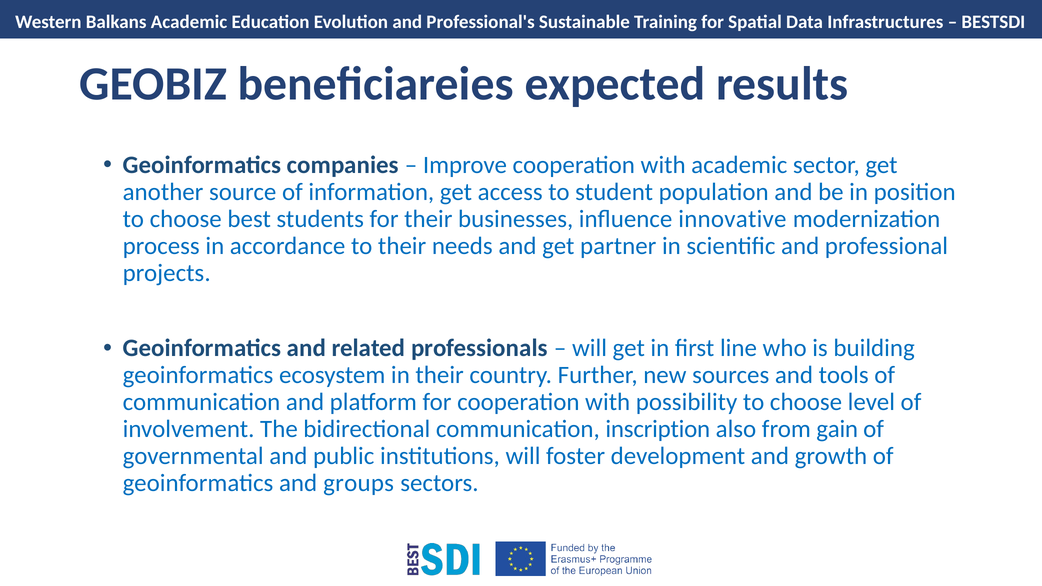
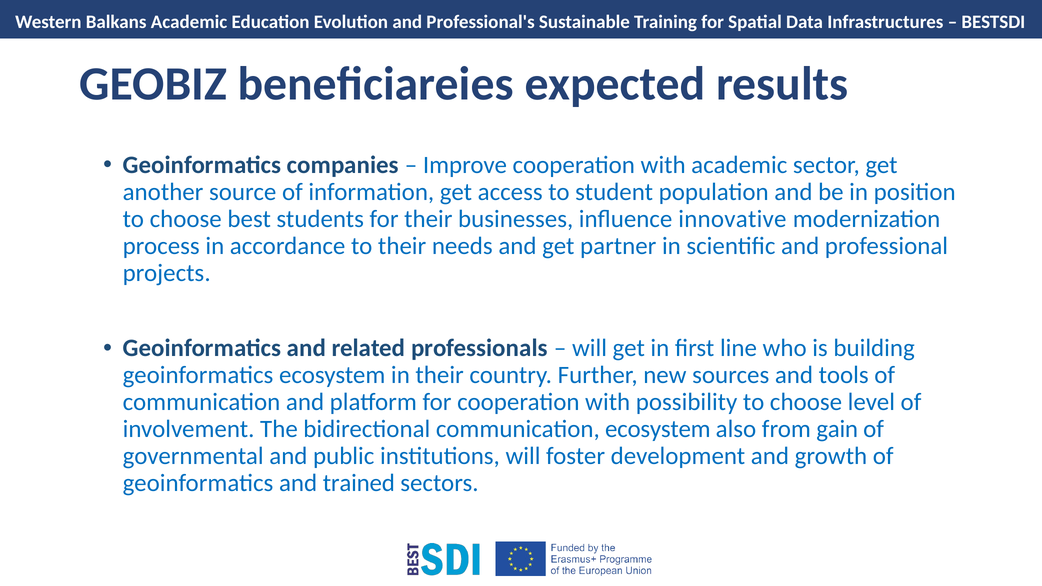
communication inscription: inscription -> ecosystem (658, 429)
groups: groups -> trained (359, 483)
